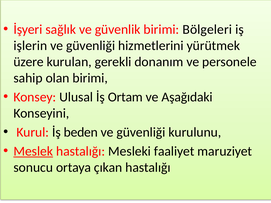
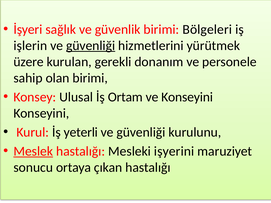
güvenliği underline: none -> present (91, 46)
ve Aşağıdaki: Aşağıdaki -> Konseyini (187, 97)
beden: beden -> yeterli (81, 132)
faaliyet: faaliyet -> işyerini (174, 151)
